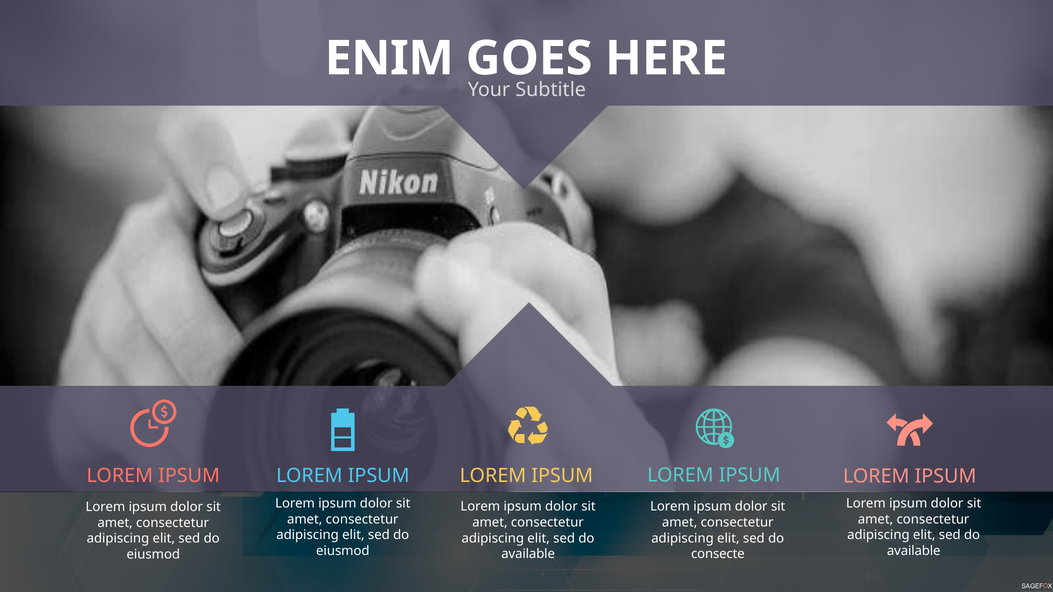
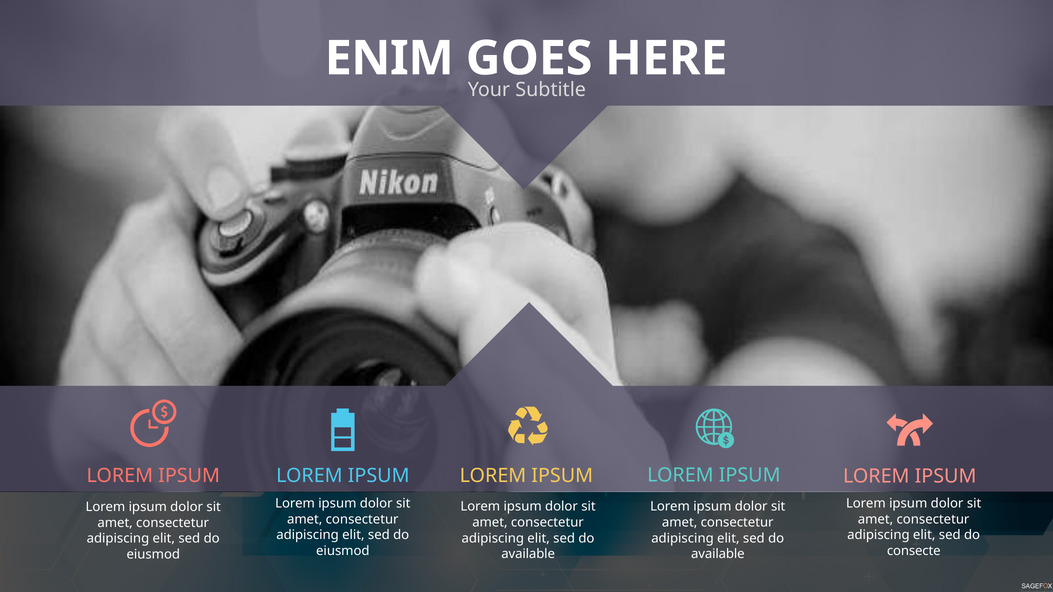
available: available -> consecte (914, 551)
consecte: consecte -> available (718, 554)
